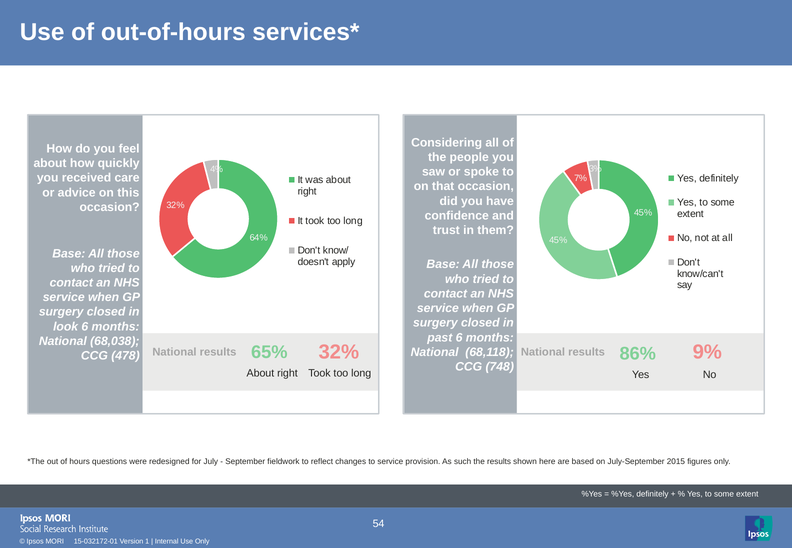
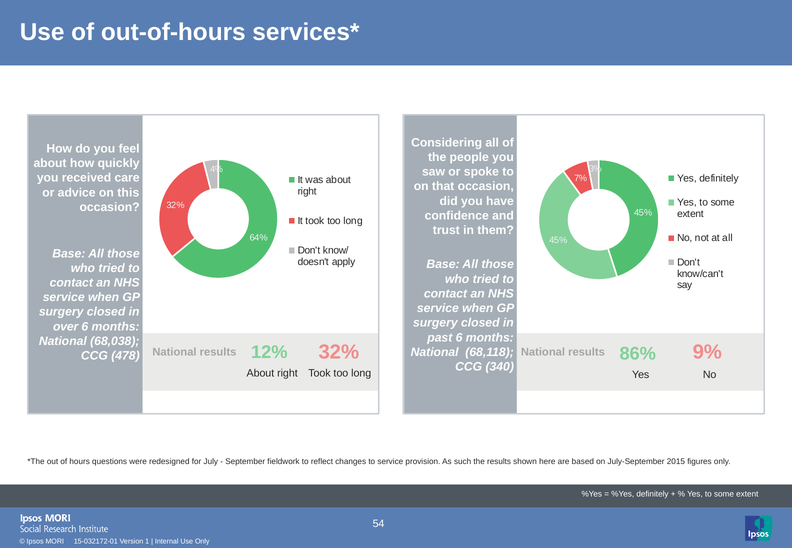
look: look -> over (66, 327)
65%: 65% -> 12% (269, 352)
748: 748 -> 340 (500, 367)
